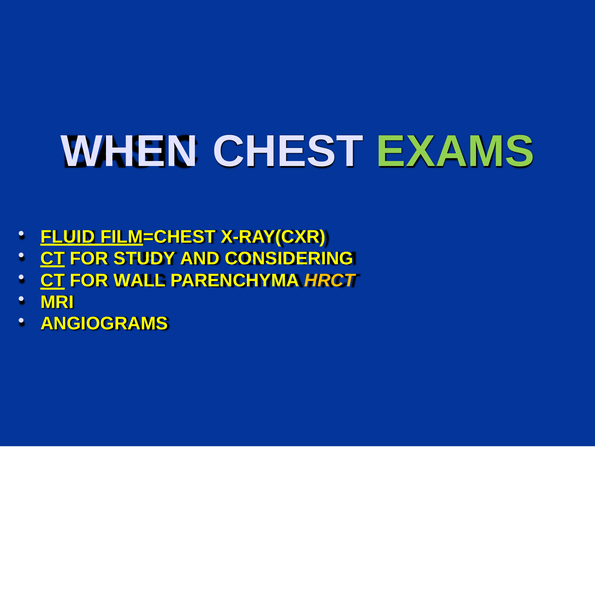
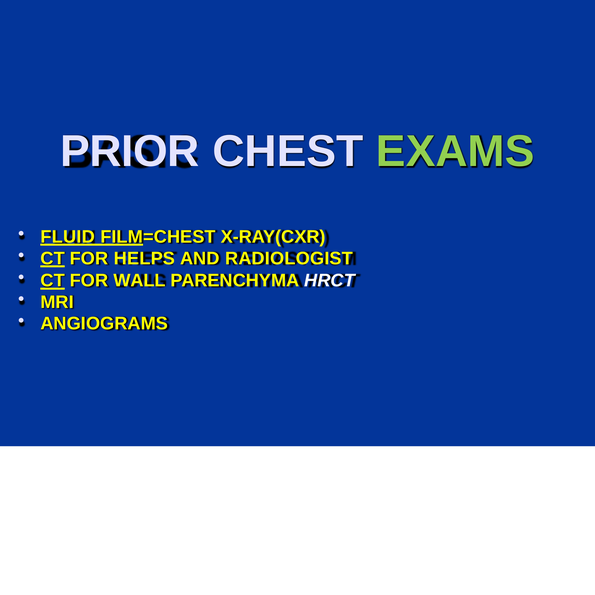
WHEN: WHEN -> PRIOR (130, 151)
STUDY: STUDY -> HELPS (144, 258)
CONSIDERING: CONSIDERING -> RADIOLOGIST (289, 258)
HRCT colour: yellow -> white (330, 281)
